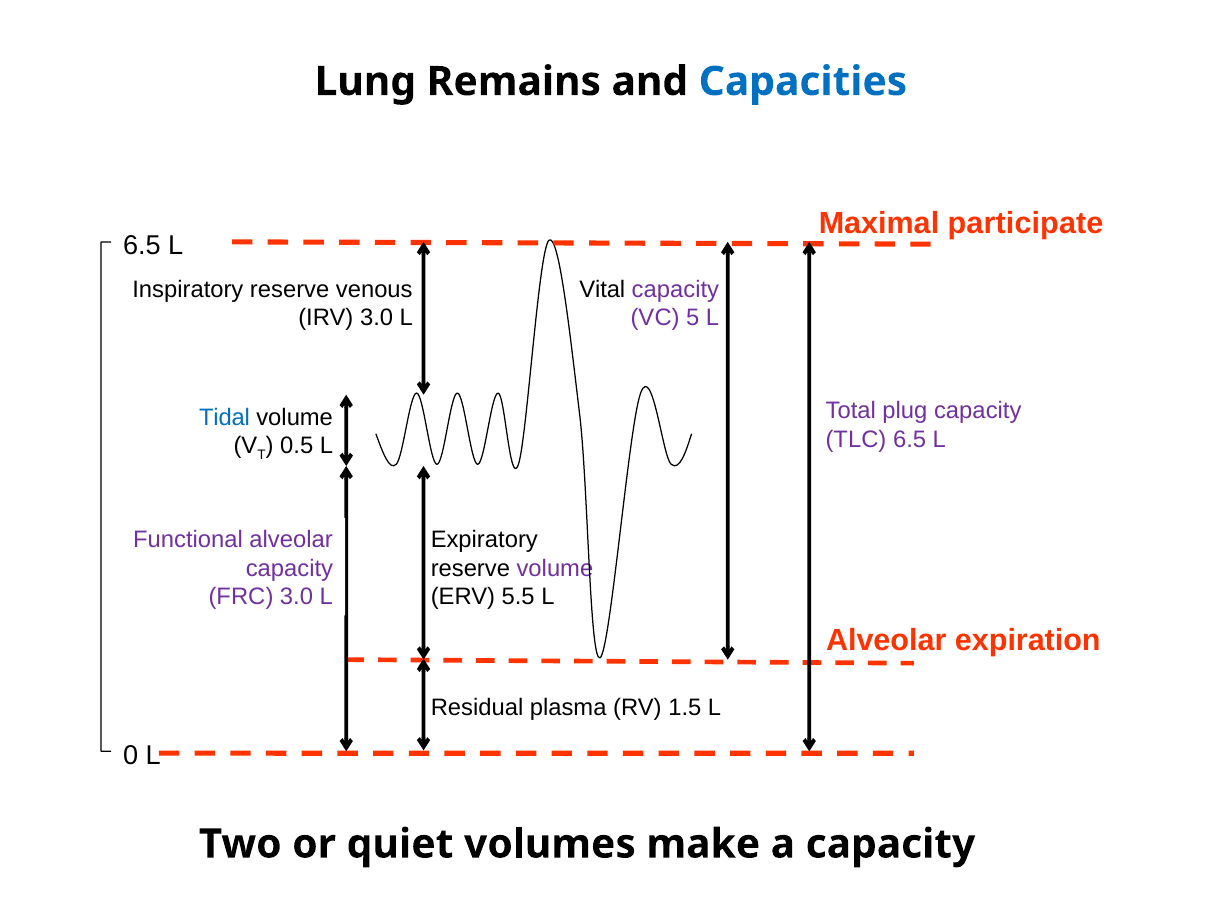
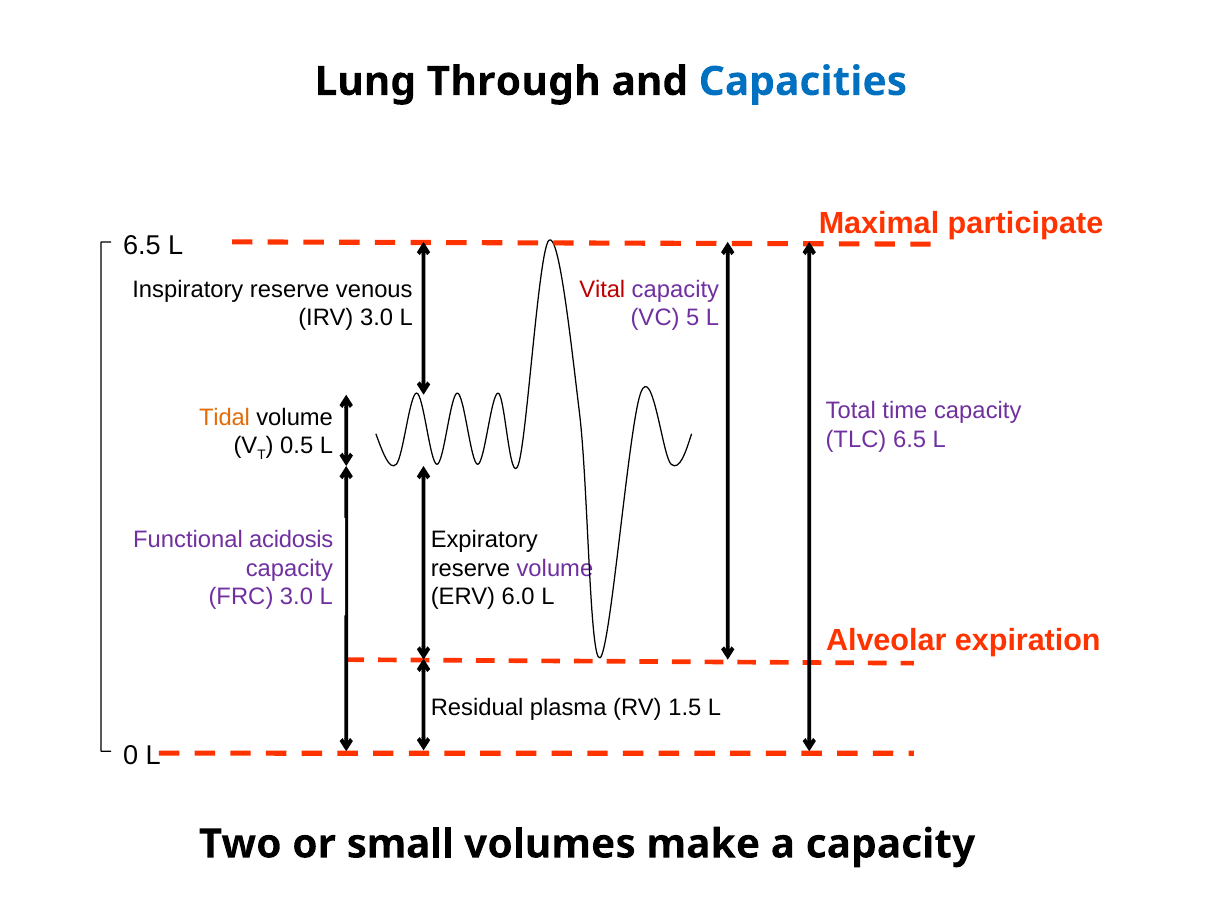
Remains: Remains -> Through (514, 82)
Vital colour: black -> red (602, 289)
plug: plug -> time (905, 411)
Tidal colour: blue -> orange (224, 417)
Functional alveolar: alveolar -> acidosis (291, 539)
5.5: 5.5 -> 6.0 (518, 596)
quiet: quiet -> small (400, 844)
